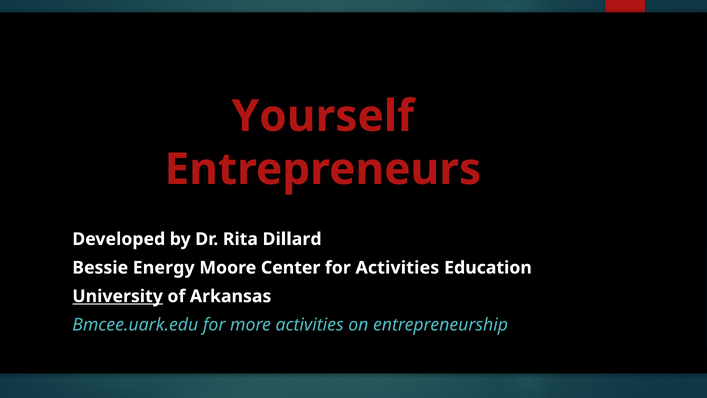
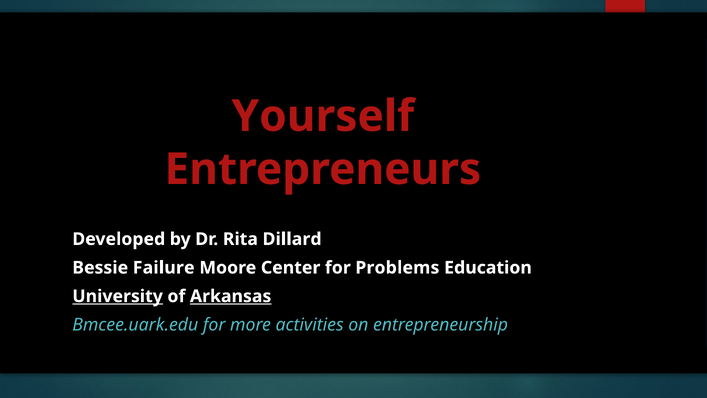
Energy: Energy -> Failure (164, 268)
for Activities: Activities -> Problems (397, 268)
Arkansas underline: none -> present (231, 296)
